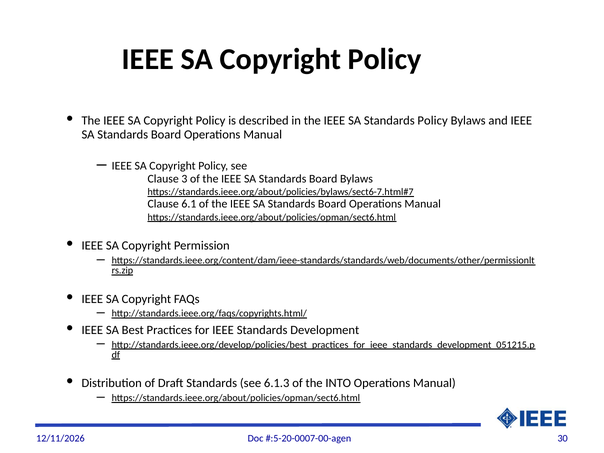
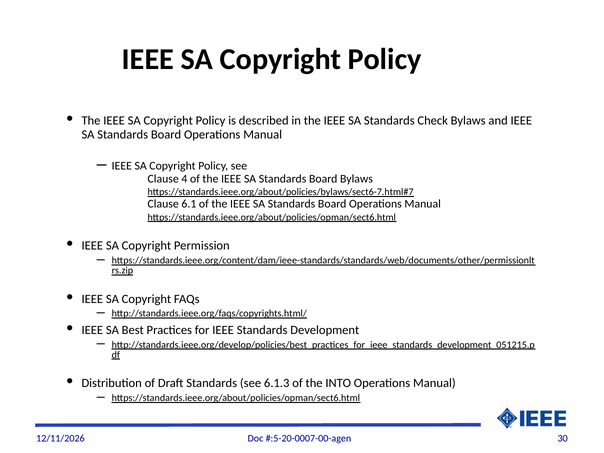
Standards Policy: Policy -> Check (433, 121)
3: 3 -> 4 (184, 179)
